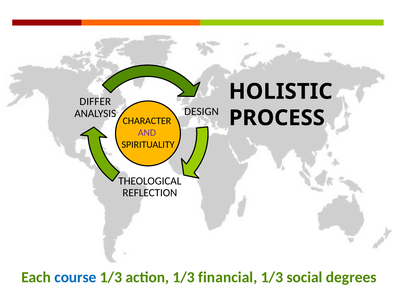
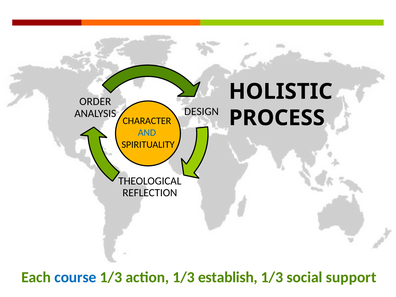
DIFFER: DIFFER -> ORDER (95, 102)
AND colour: purple -> blue (147, 133)
financial: financial -> establish (228, 277)
degrees: degrees -> support (351, 277)
